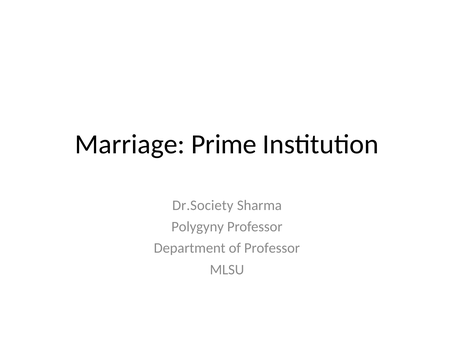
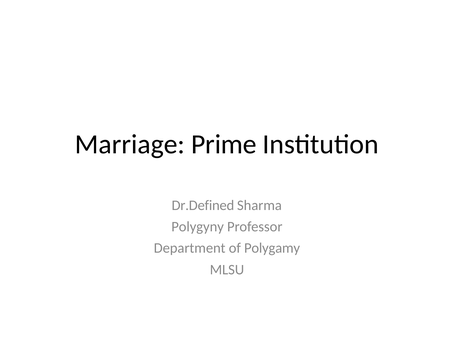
Dr.Society: Dr.Society -> Dr.Defined (203, 205)
of Professor: Professor -> Polygamy (272, 248)
